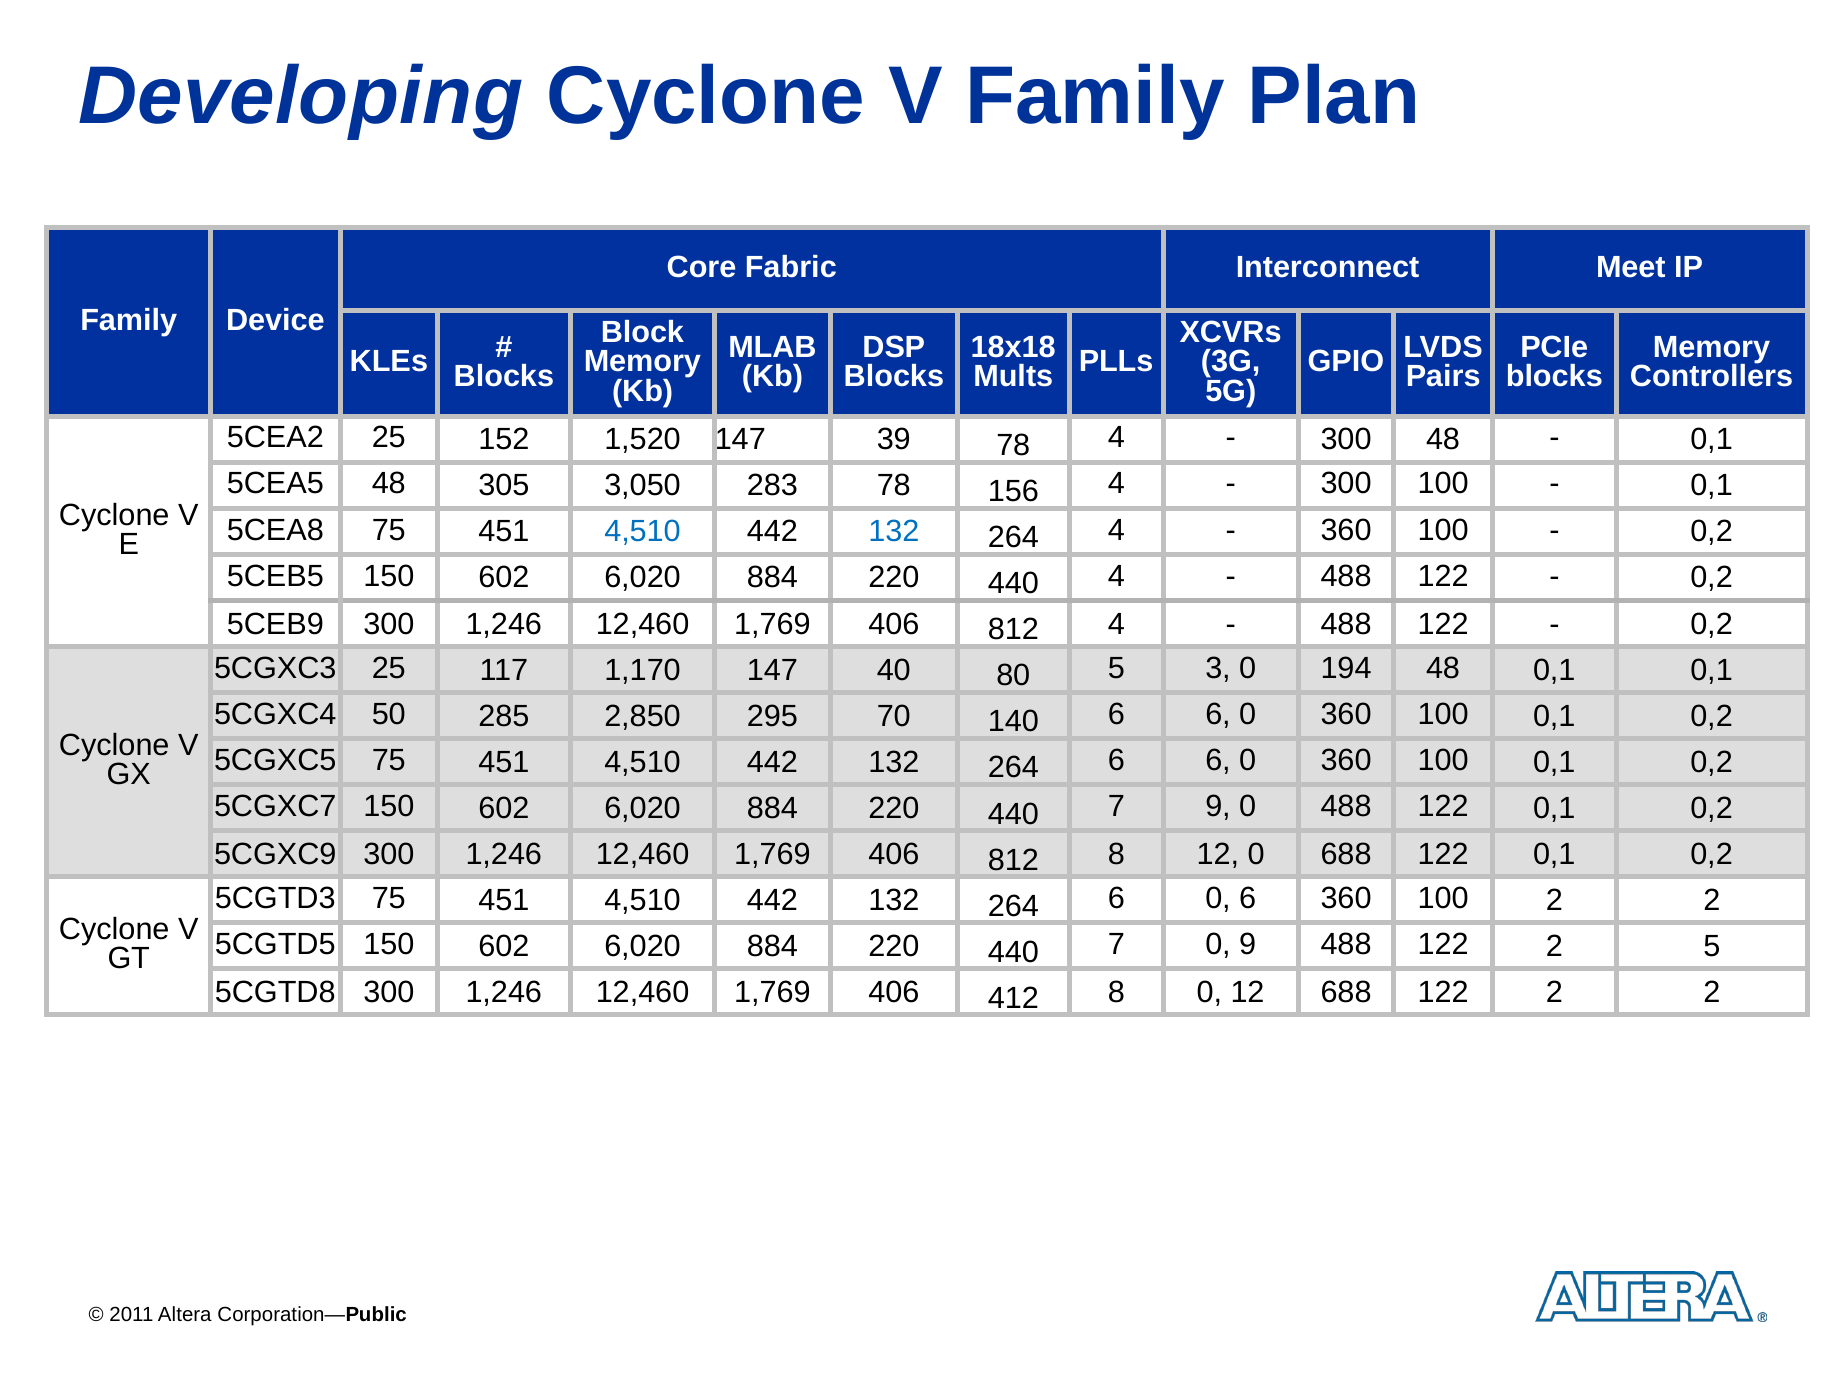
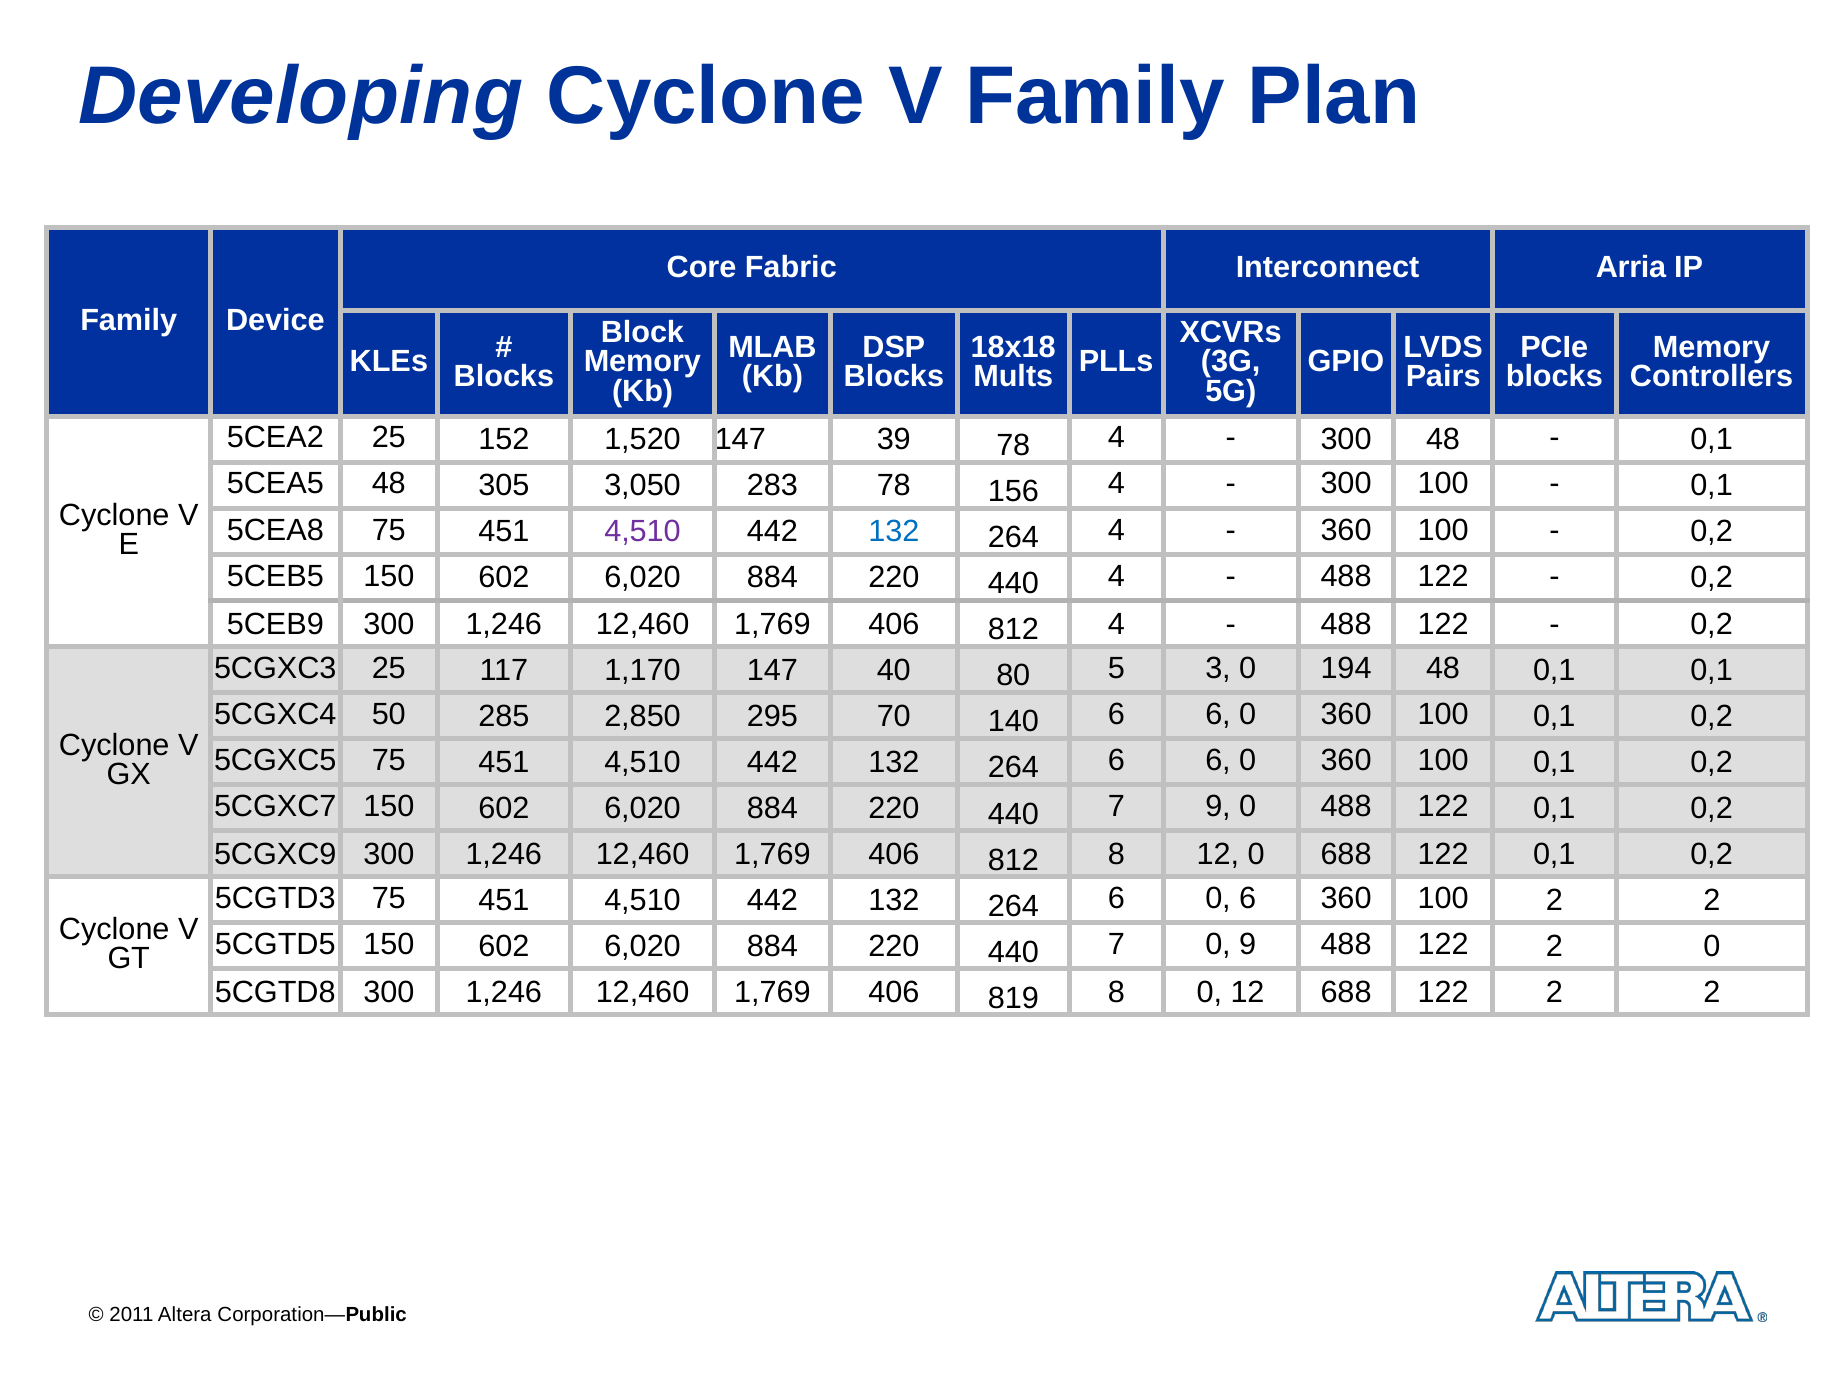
Meet: Meet -> Arria (1631, 267)
4,510 colour: blue -> purple (643, 532)
2 5: 5 -> 0 (1712, 946)
412: 412 -> 819 (1013, 998)
